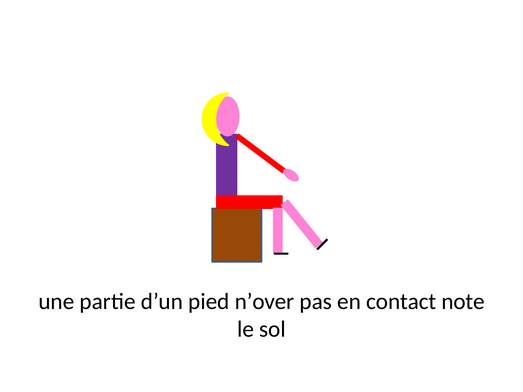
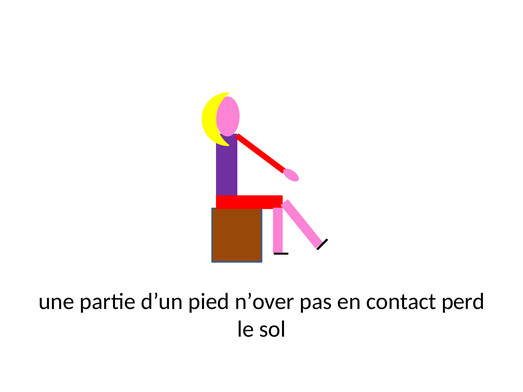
note: note -> perd (463, 302)
